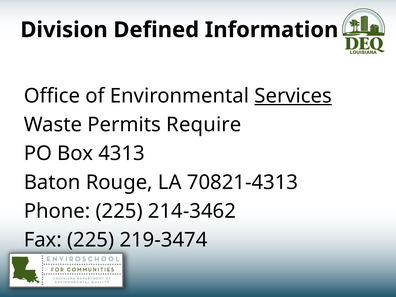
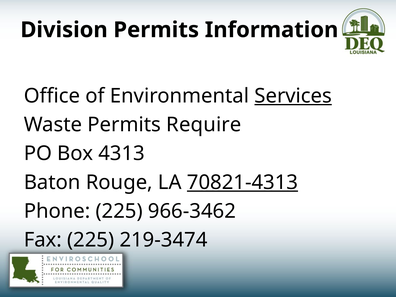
Division Defined: Defined -> Permits (156, 30)
70821-4313 underline: none -> present (242, 182)
214-3462: 214-3462 -> 966-3462 (192, 211)
